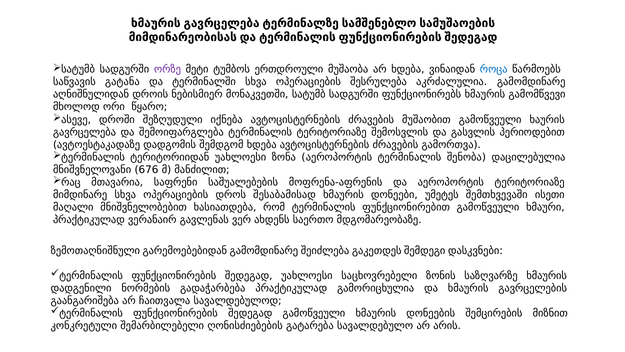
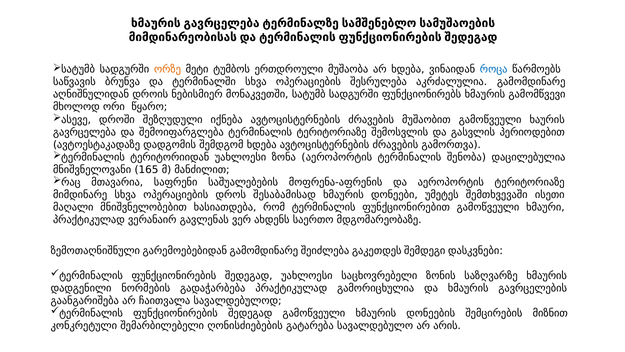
ორზე colour: purple -> orange (167, 69)
გატანა: გატანა -> ბრუნვა (122, 82)
676: 676 -> 165 (147, 169)
